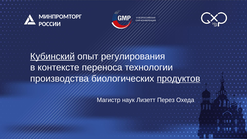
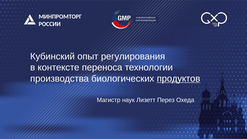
Кубинский underline: present -> none (52, 56)
